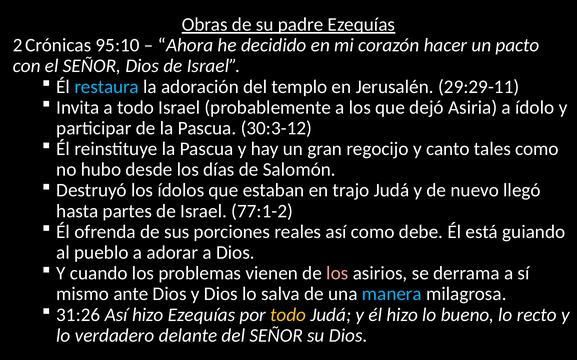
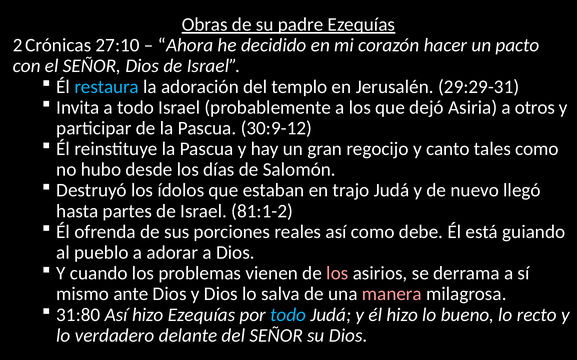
95:10: 95:10 -> 27:10 (118, 45)
29:29-11: 29:29-11 -> 29:29-31 (479, 87)
ídolo: ídolo -> otros (535, 108)
30:3-12: 30:3-12 -> 30:9-12 (276, 128)
77:1-2: 77:1-2 -> 81:1-2 (262, 211)
manera colour: light blue -> pink (392, 294)
31:26: 31:26 -> 31:80 (78, 315)
todo colour: yellow -> light blue (288, 315)
